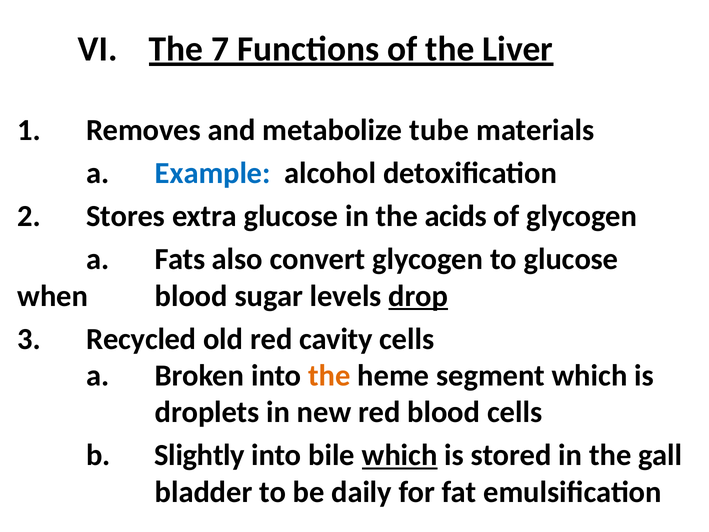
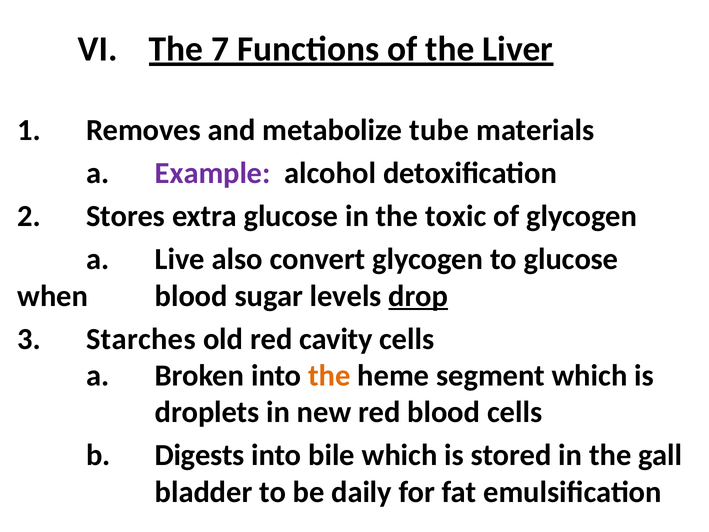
Example colour: blue -> purple (213, 173)
acids: acids -> toxic (456, 216)
Fats: Fats -> Live (180, 259)
Recycled: Recycled -> Starches (141, 339)
Slightly: Slightly -> Digests (200, 455)
which underline: present -> none (400, 455)
